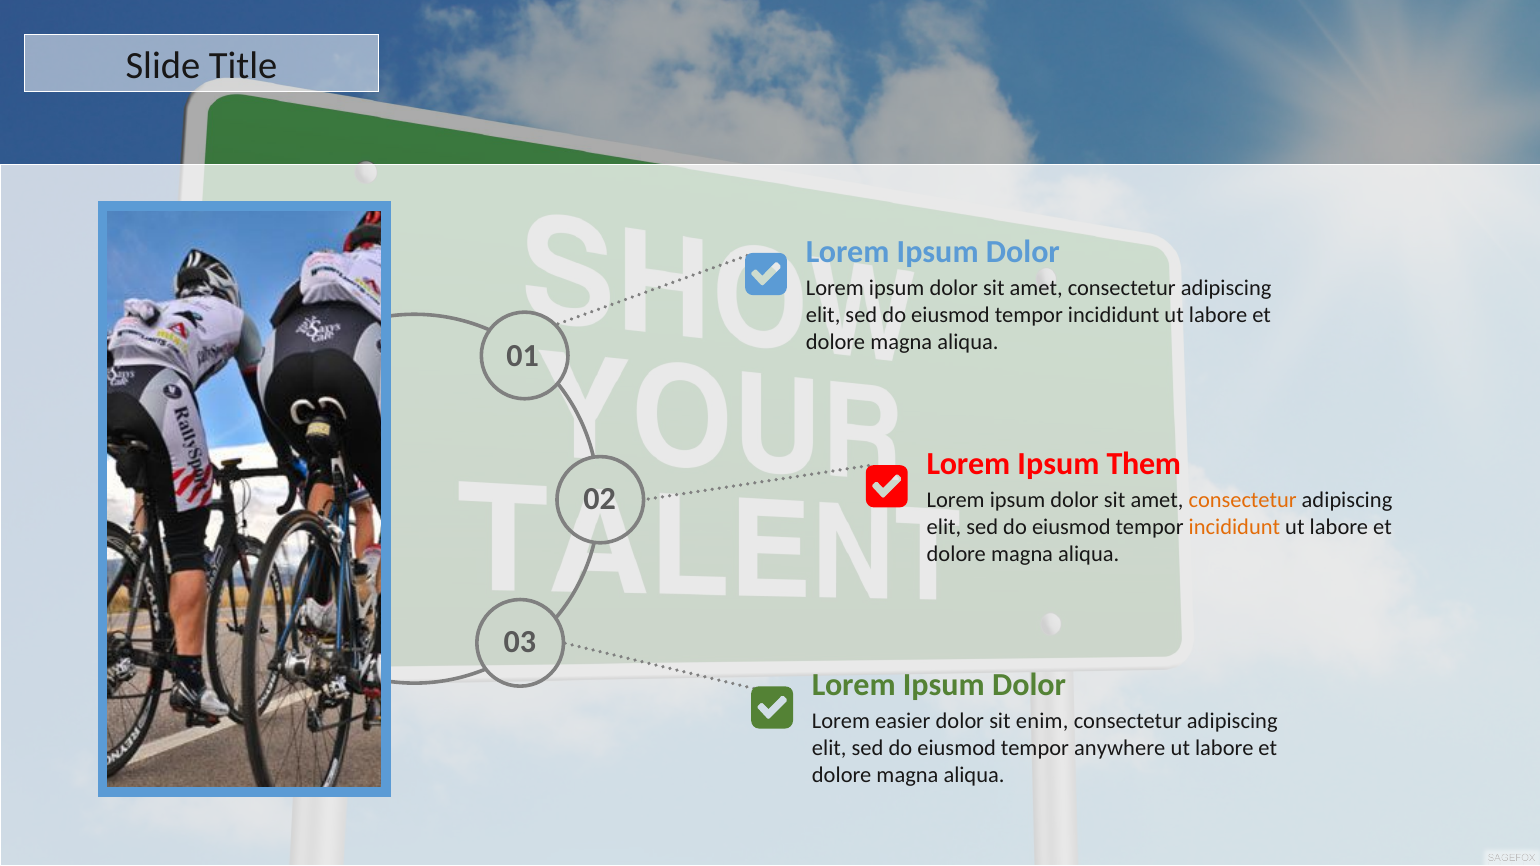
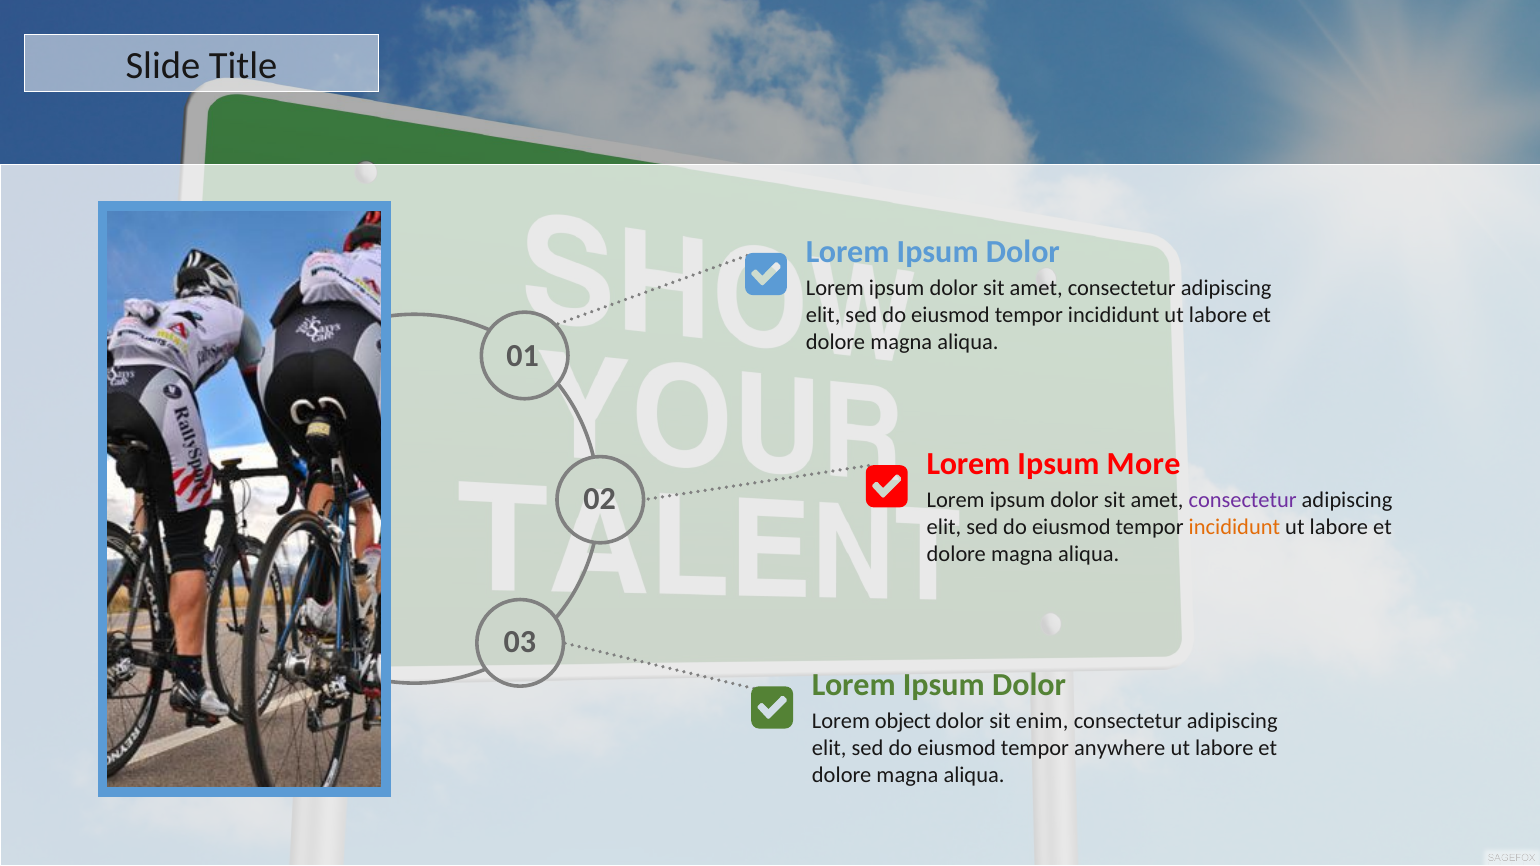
Them: Them -> More (1144, 464)
consectetur colour: orange -> purple (1243, 500)
easier: easier -> object (903, 722)
